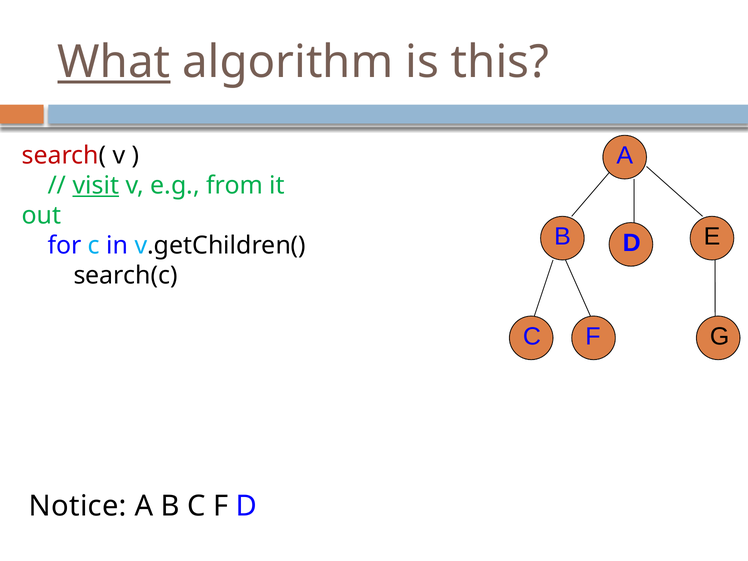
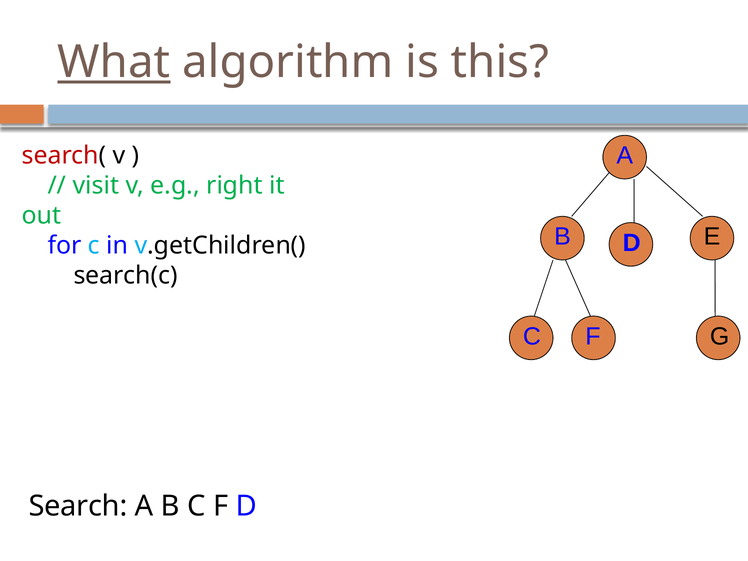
visit underline: present -> none (96, 186)
from: from -> right (234, 186)
Notice: Notice -> Search (78, 506)
